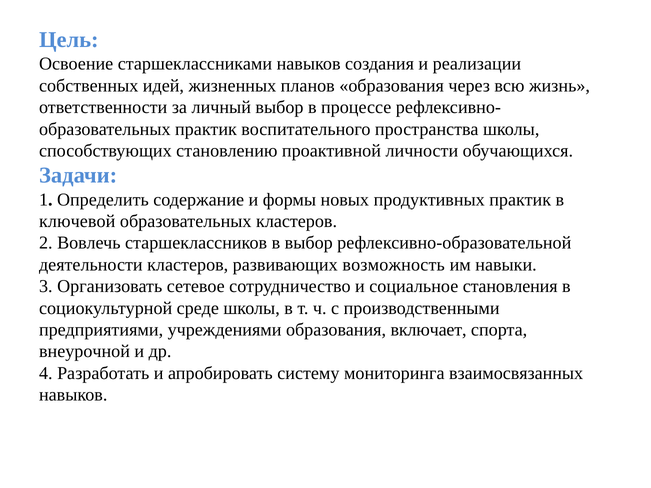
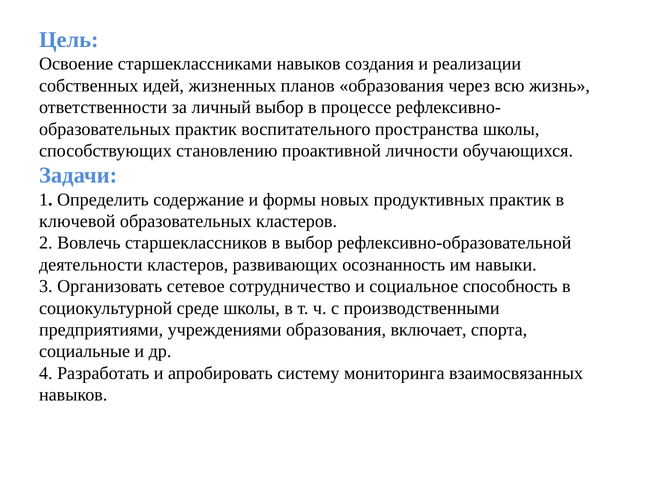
возможность: возможность -> осознанность (394, 265)
становления: становления -> способность (510, 286)
внеурочной: внеурочной -> социальные (85, 352)
